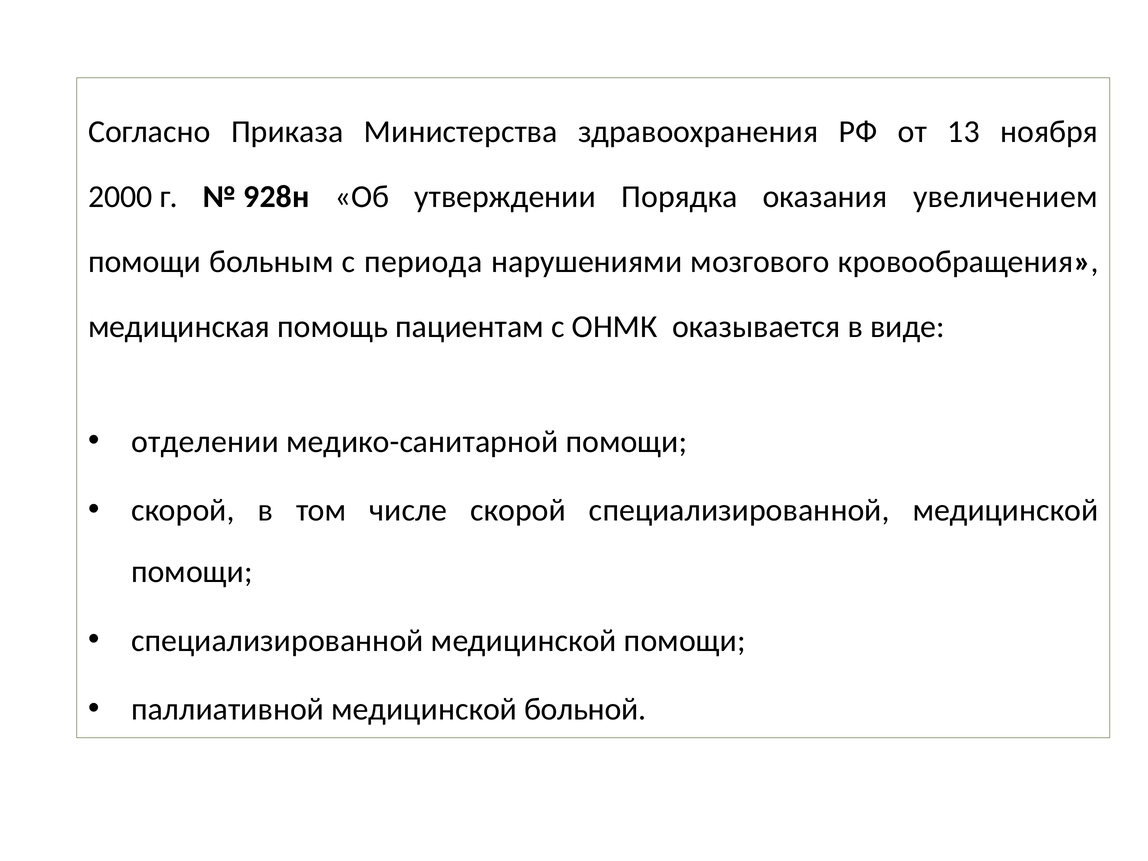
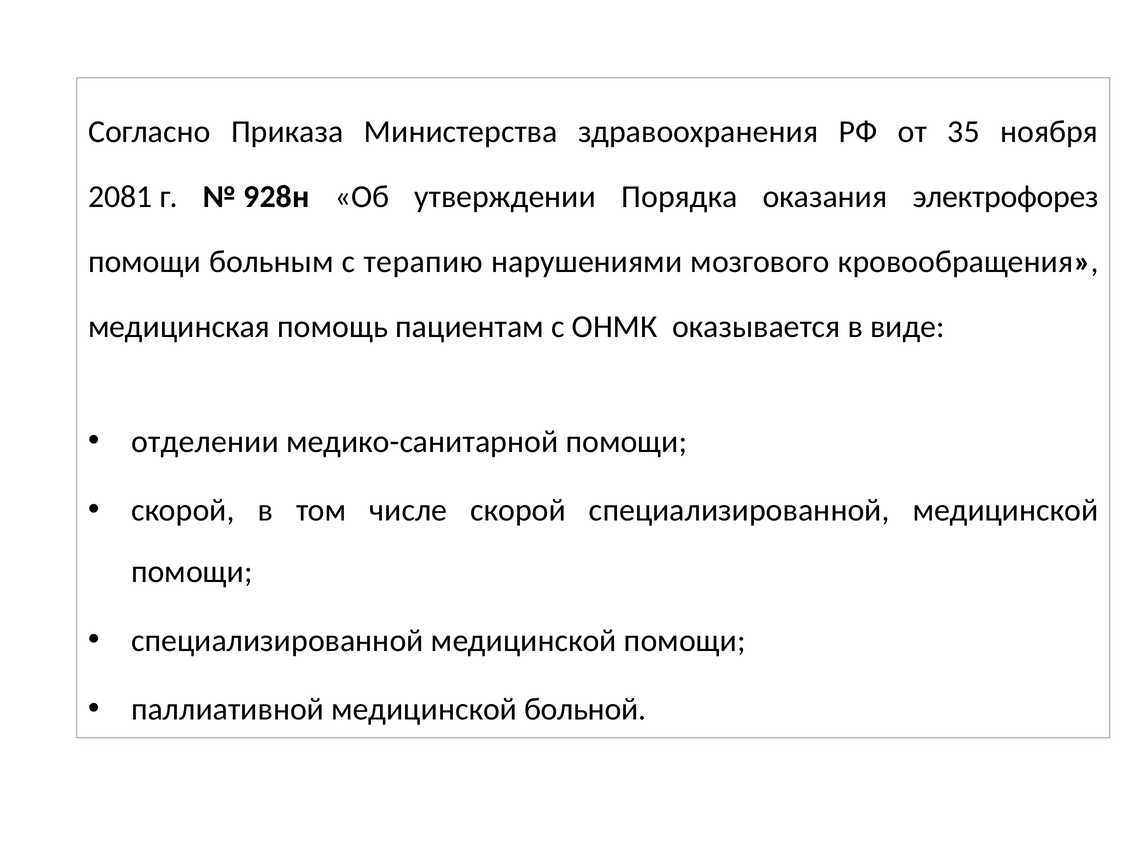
13: 13 -> 35 (964, 132)
2000: 2000 -> 2081 (120, 197)
увеличением: увеличением -> электрофорез (1006, 197)
периода: периода -> терапию (423, 262)
